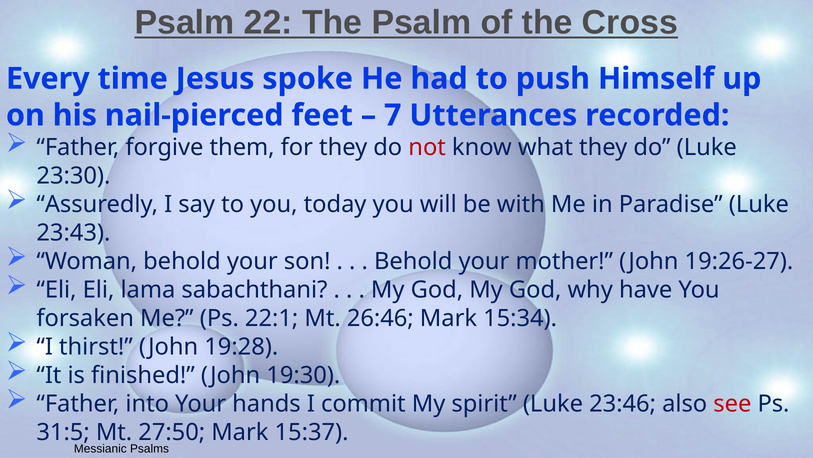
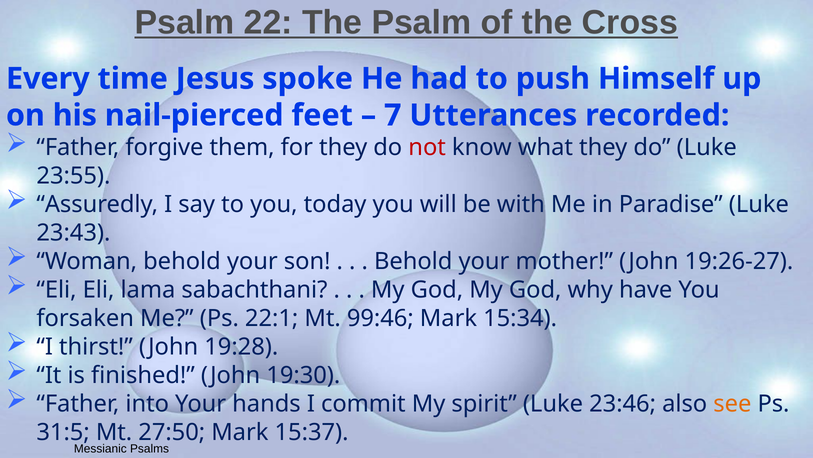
23:30: 23:30 -> 23:55 (73, 176)
26:46: 26:46 -> 99:46 (380, 318)
see colour: red -> orange (732, 403)
